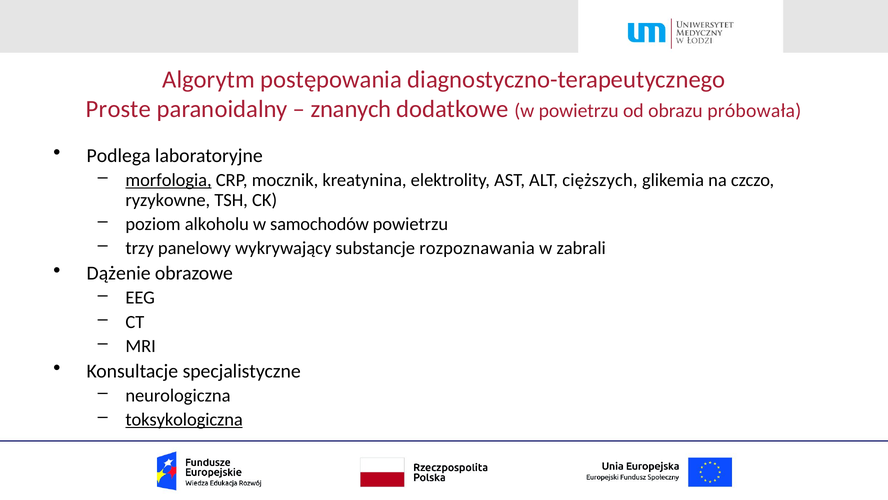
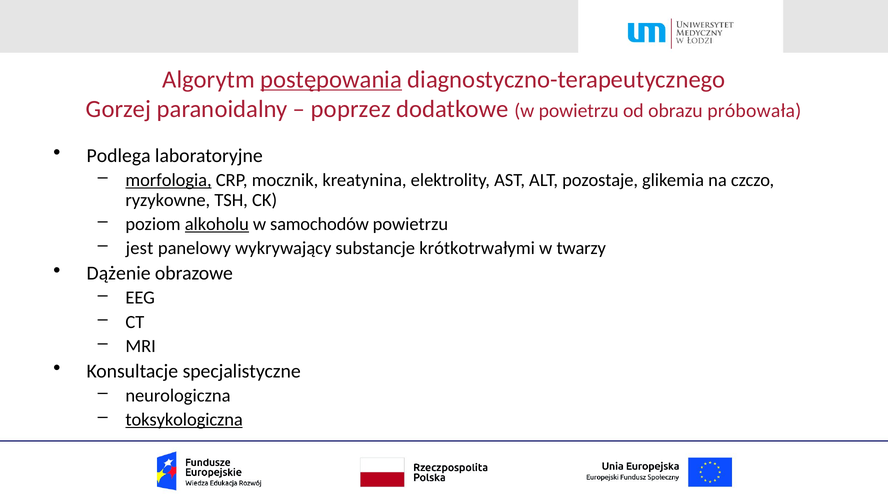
postępowania underline: none -> present (331, 79)
Proste: Proste -> Gorzej (119, 109)
znanych: znanych -> poprzez (351, 109)
cięższych: cięższych -> pozostaje (600, 180)
alkoholu underline: none -> present (217, 224)
trzy: trzy -> jest (140, 248)
rozpoznawania: rozpoznawania -> krótkotrwałymi (477, 248)
zabrali: zabrali -> twarzy (581, 248)
